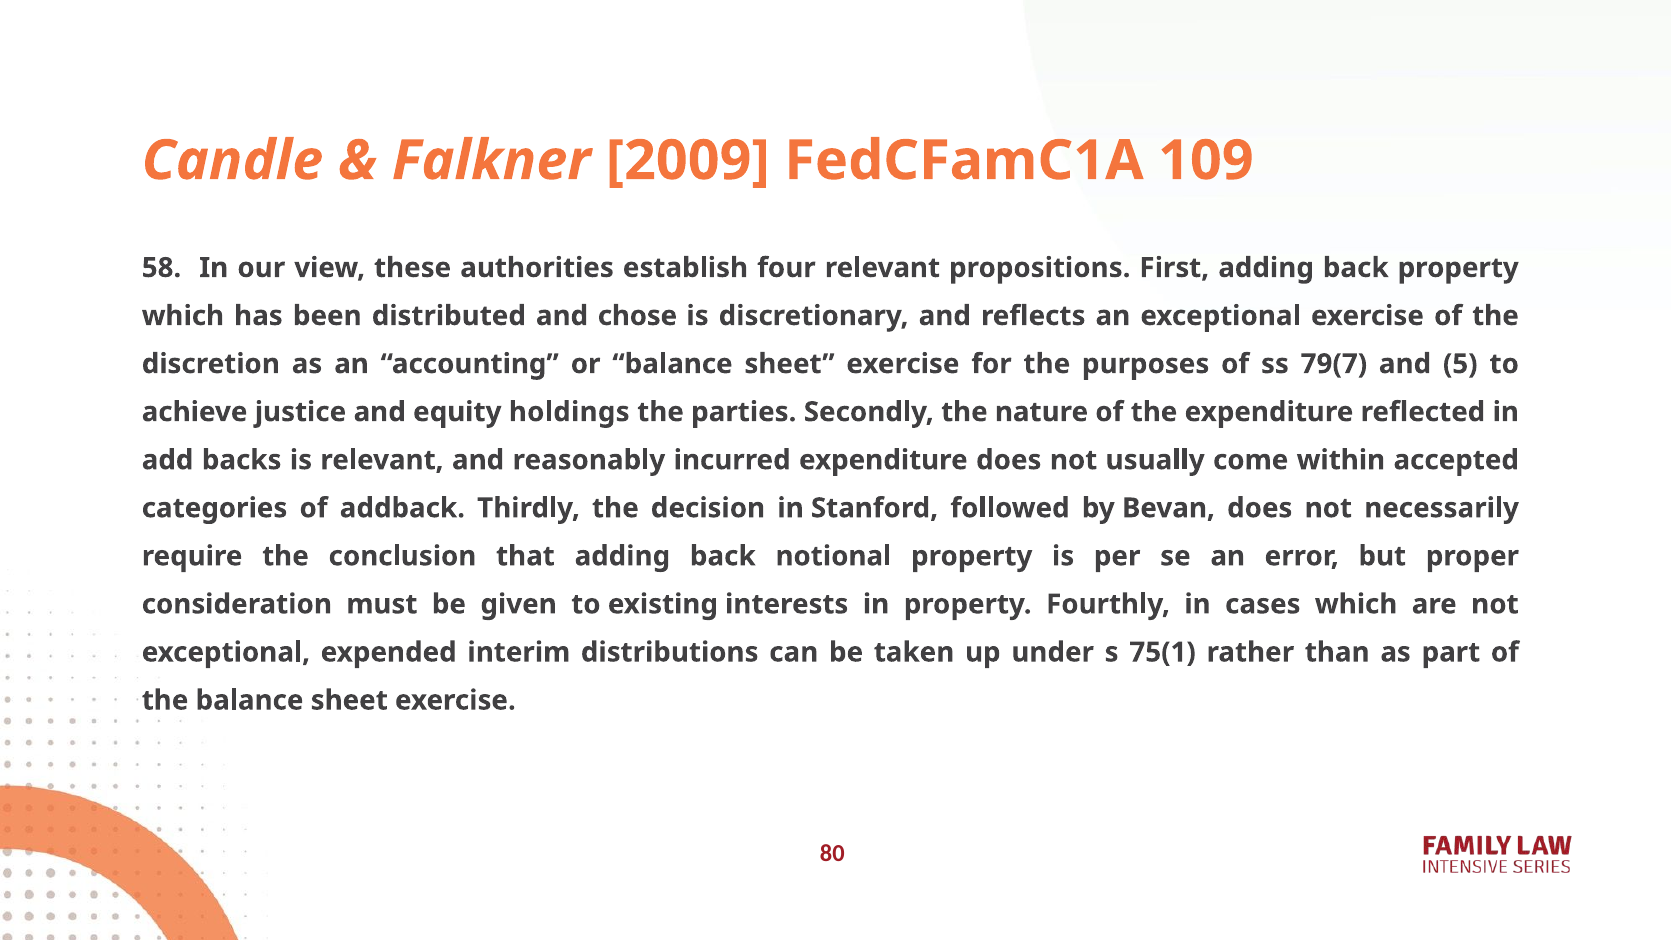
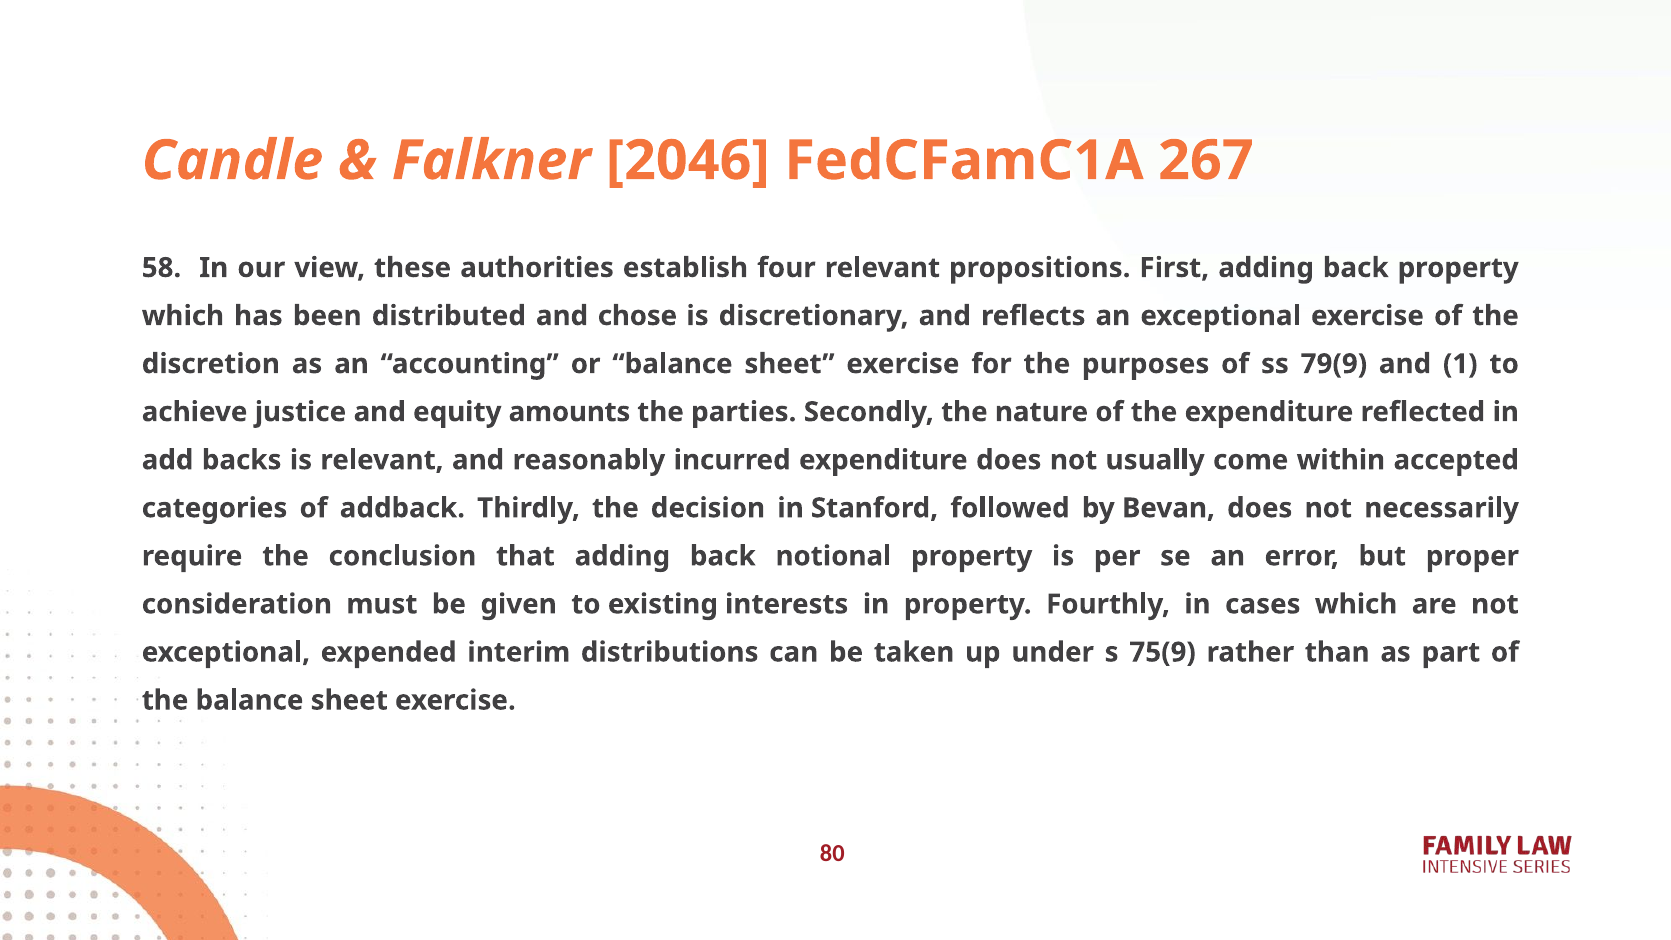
2009: 2009 -> 2046 (688, 161)
109: 109 -> 267 (1206, 161)
79(7: 79(7 -> 79(9 (1334, 364)
5: 5 -> 1 (1460, 364)
holdings: holdings -> amounts (569, 412)
75(1: 75(1 -> 75(9 (1163, 652)
